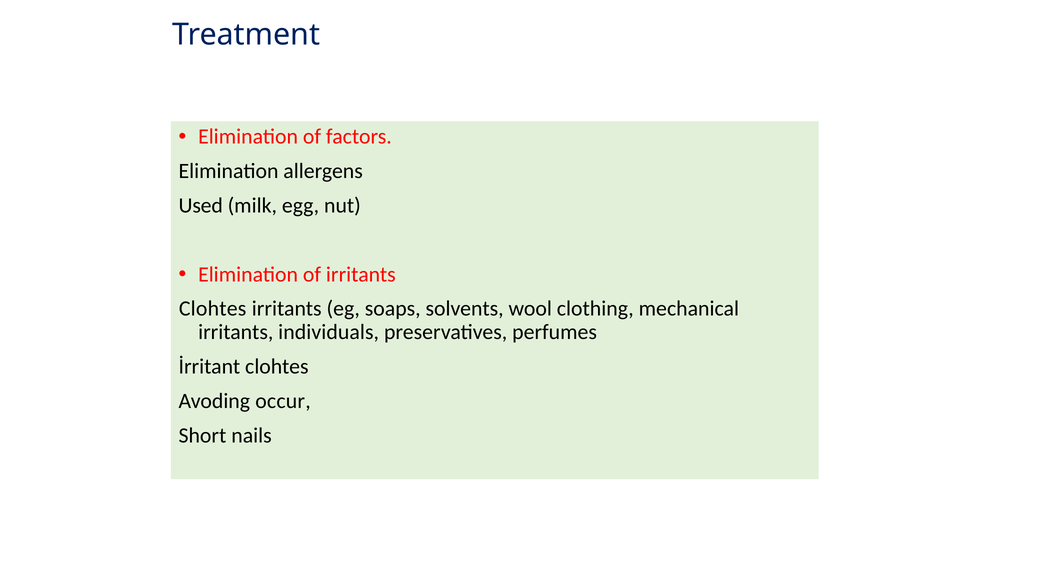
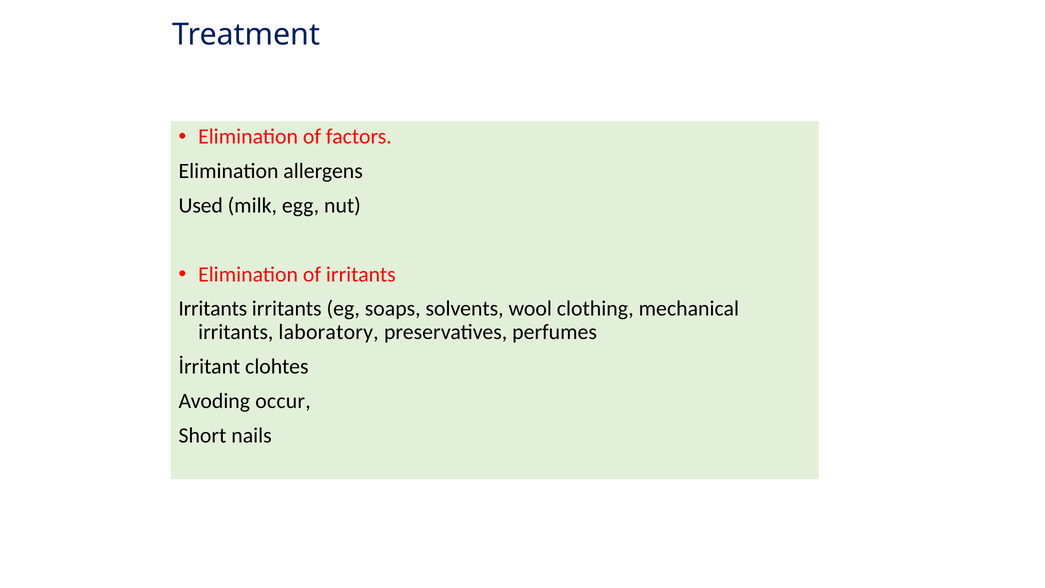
Clohtes: Clohtes -> Irritants (213, 309)
individuals: individuals -> laboratory (329, 332)
